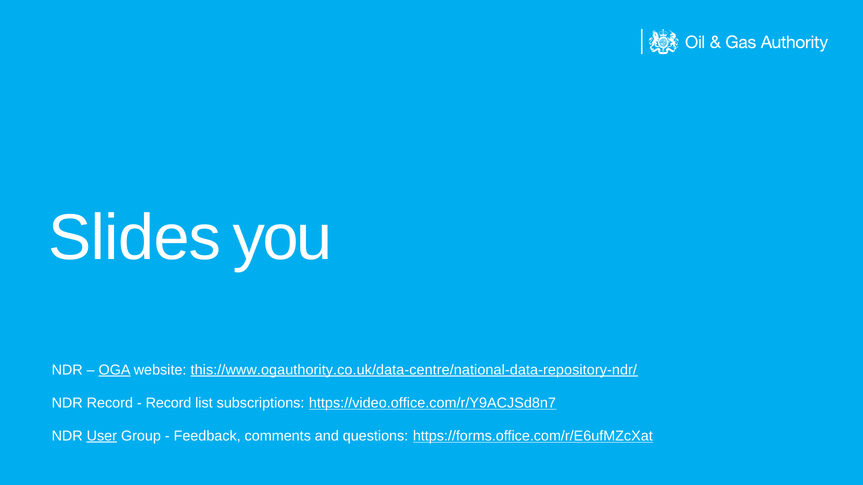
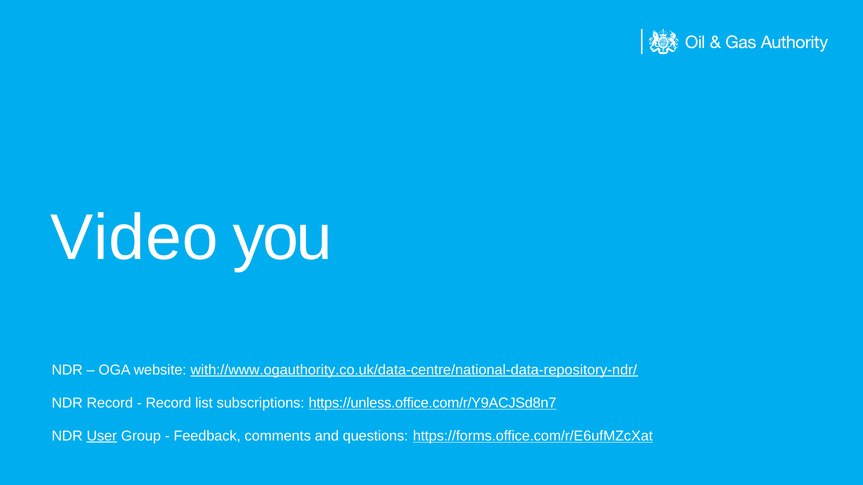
Slides: Slides -> Video (134, 238)
OGA underline: present -> none (115, 370)
this://www.ogauthority.co.uk/data-centre/national-data-repository-ndr/: this://www.ogauthority.co.uk/data-centre/national-data-repository-ndr/ -> with://www.ogauthority.co.uk/data-centre/national-data-repository-ndr/ (414, 370)
https://video.office.com/r/Y9ACJSd8n7: https://video.office.com/r/Y9ACJSd8n7 -> https://unless.office.com/r/Y9ACJSd8n7 (433, 403)
